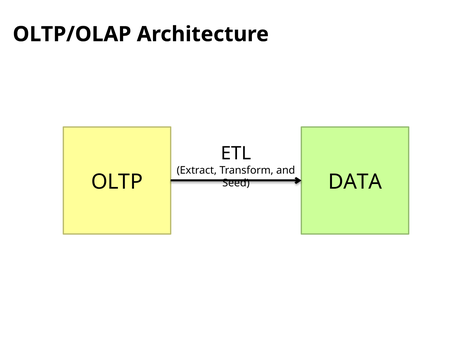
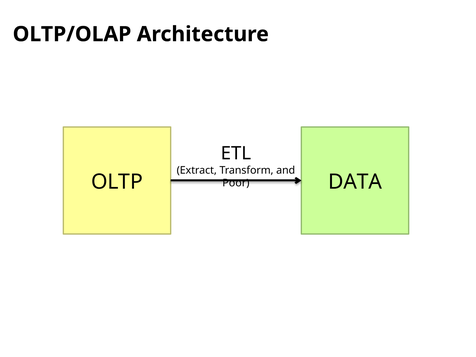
Seed: Seed -> Poor (236, 183)
